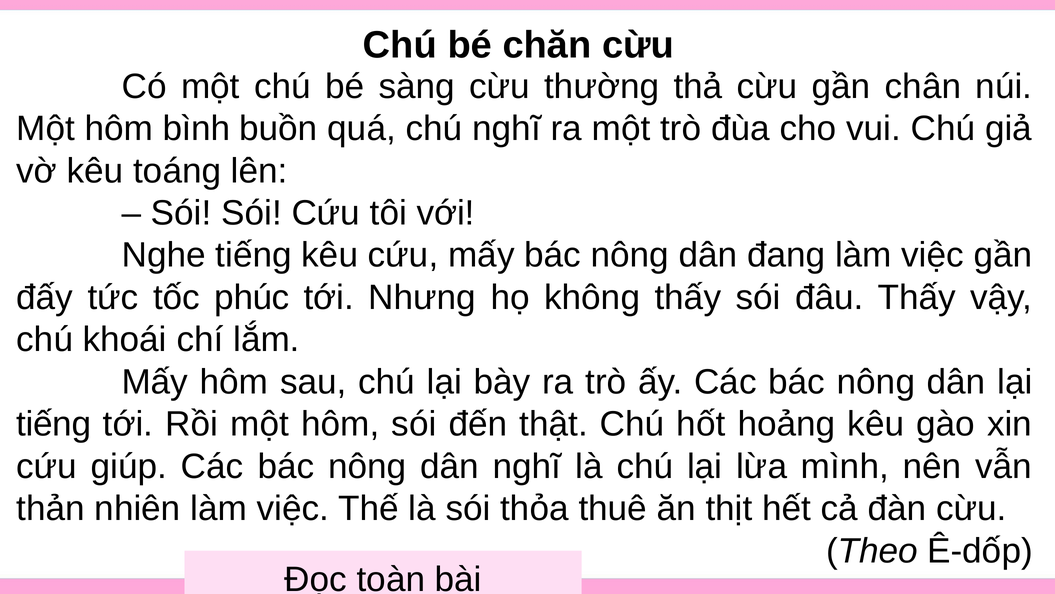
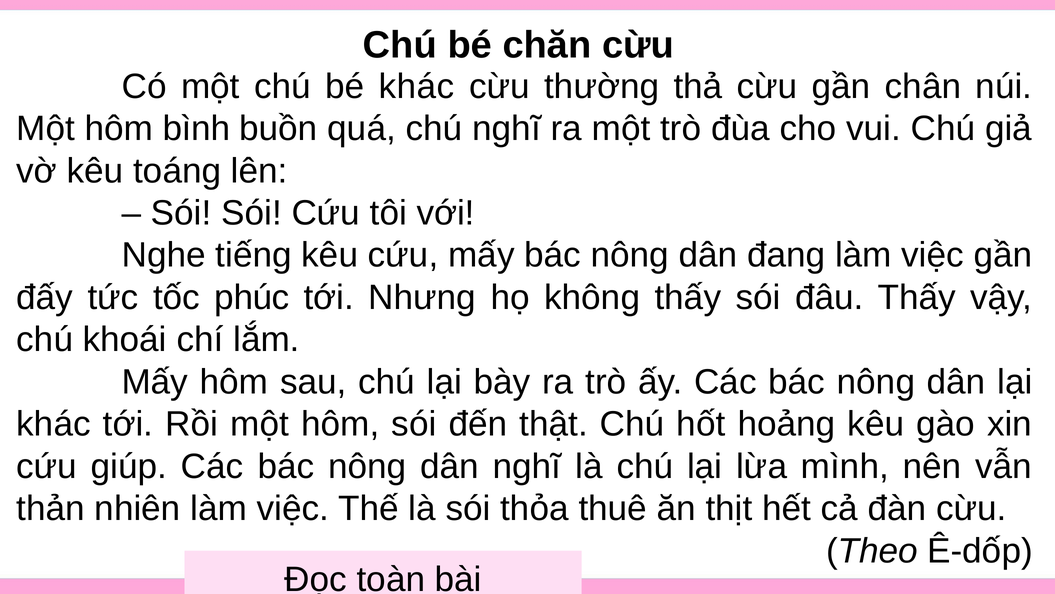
bé sàng: sàng -> khác (417, 86)
tiếng: tiếng -> khác (54, 424)
